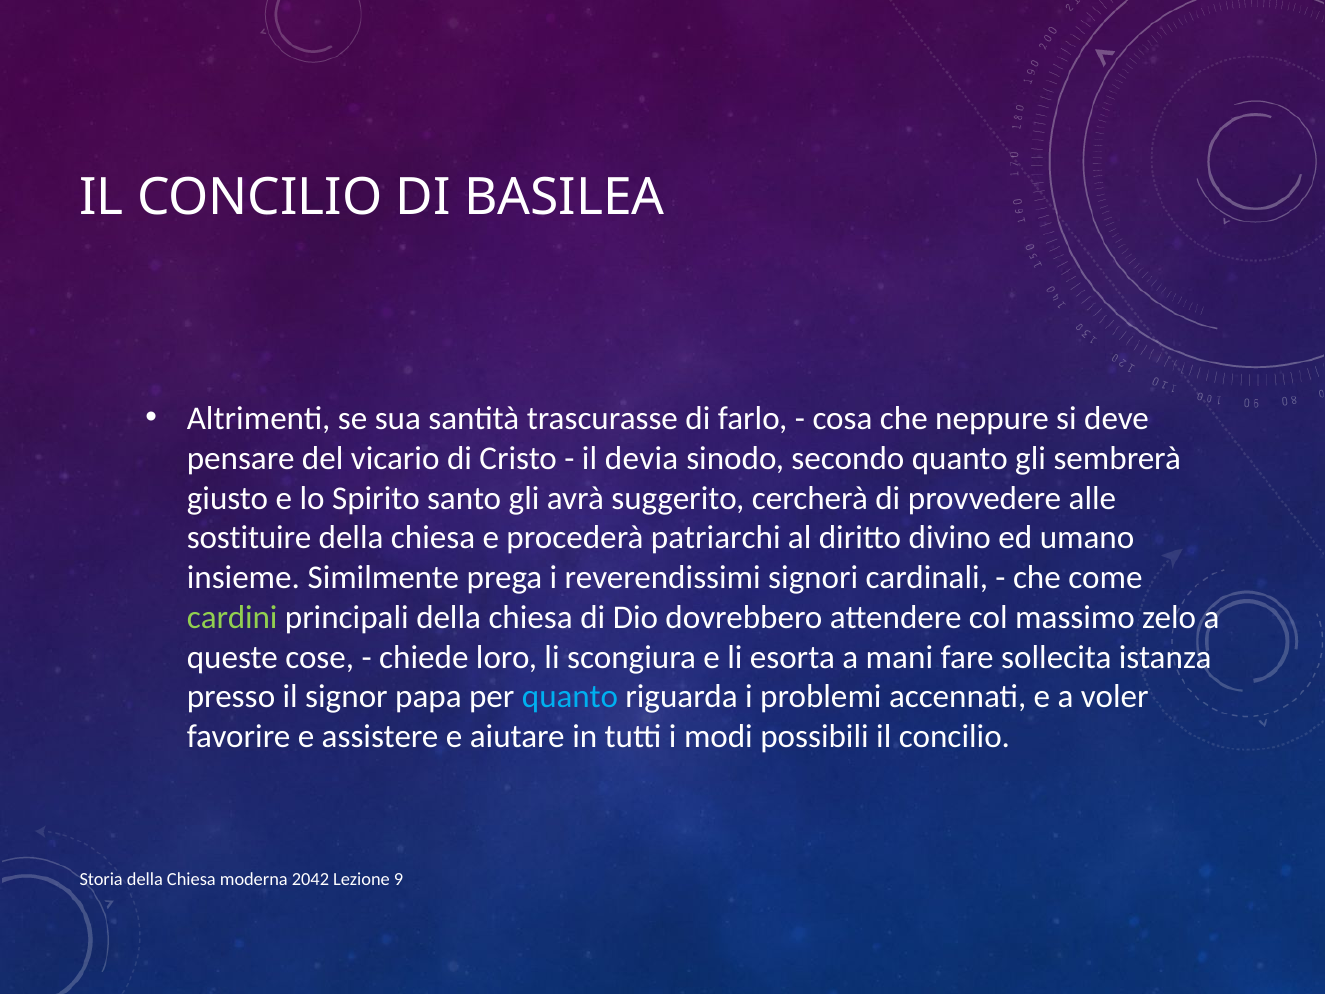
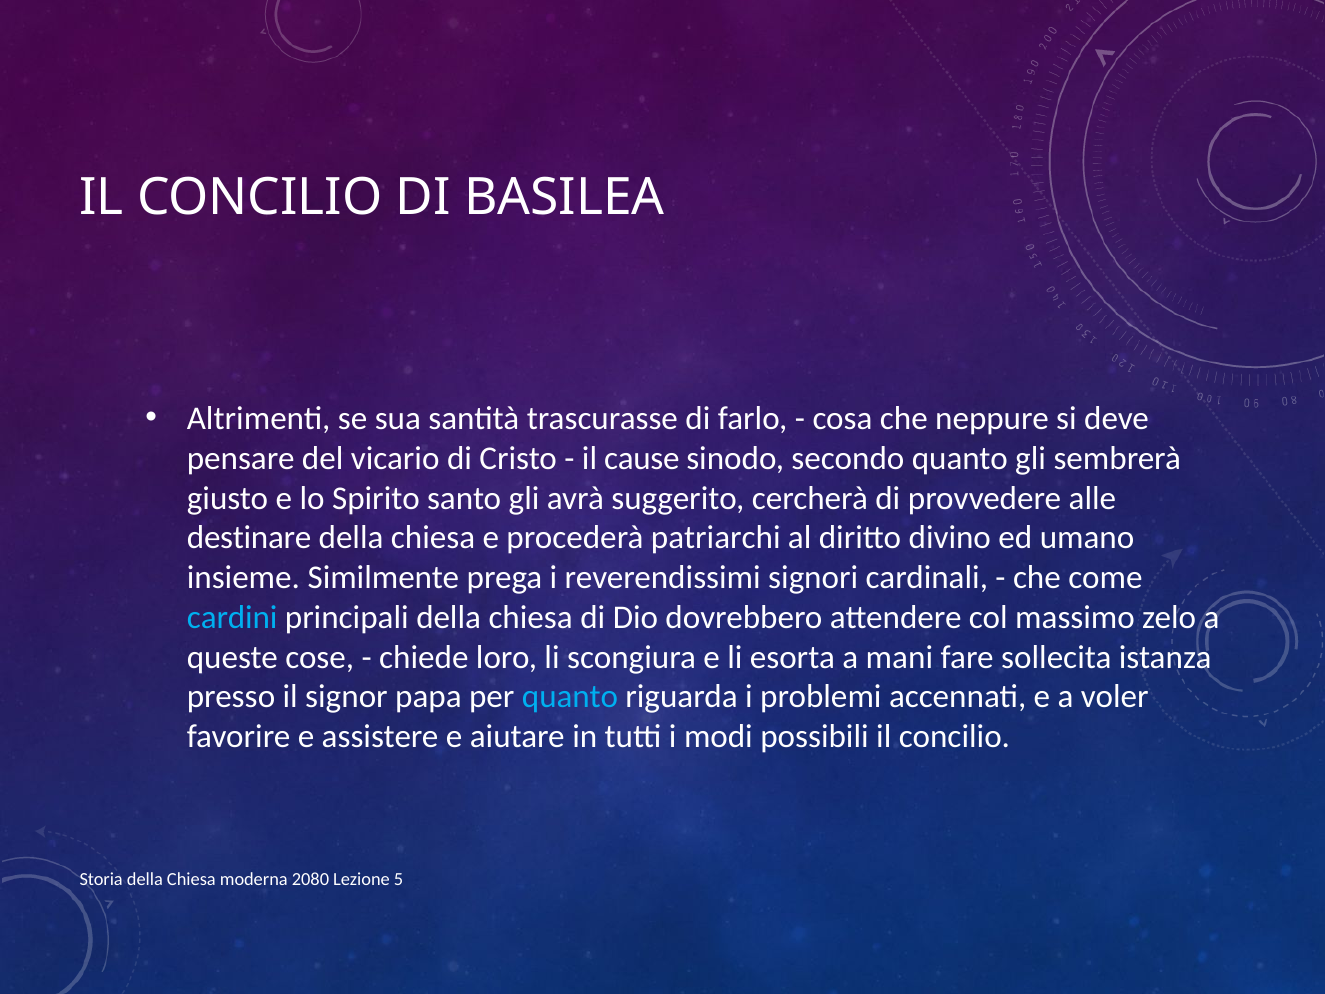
devia: devia -> cause (642, 458)
sostituire: sostituire -> destinare (249, 538)
cardini colour: light green -> light blue (232, 617)
2042: 2042 -> 2080 (310, 879)
9: 9 -> 5 (398, 879)
